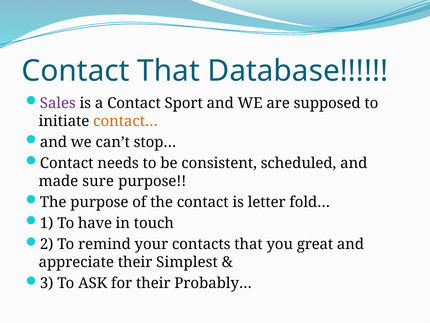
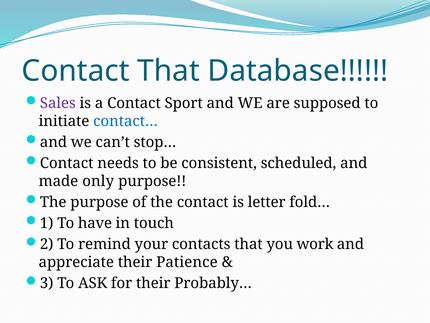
contact… colour: orange -> blue (126, 121)
sure: sure -> only (98, 181)
great: great -> work (315, 244)
Simplest: Simplest -> Patience (187, 262)
